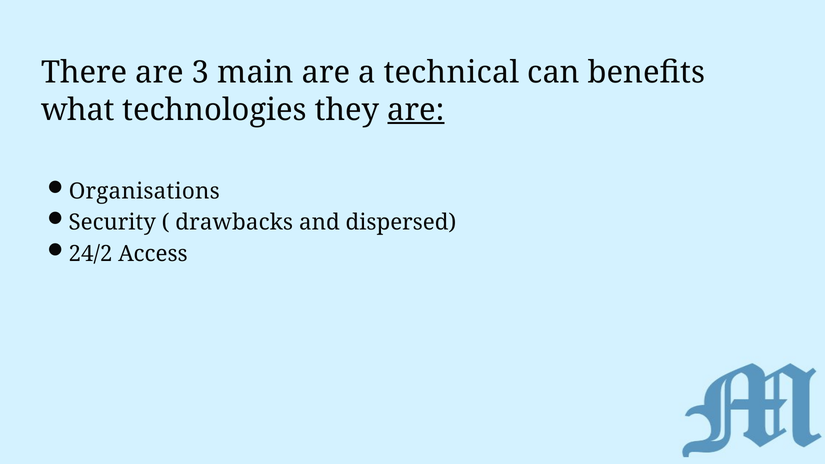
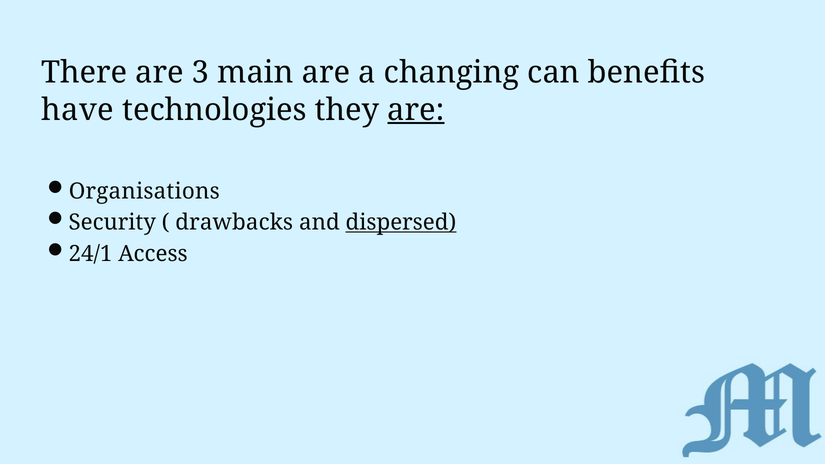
technical: technical -> changing (452, 73)
what: what -> have (78, 110)
dispersed underline: none -> present (401, 222)
24/2: 24/2 -> 24/1 (90, 254)
